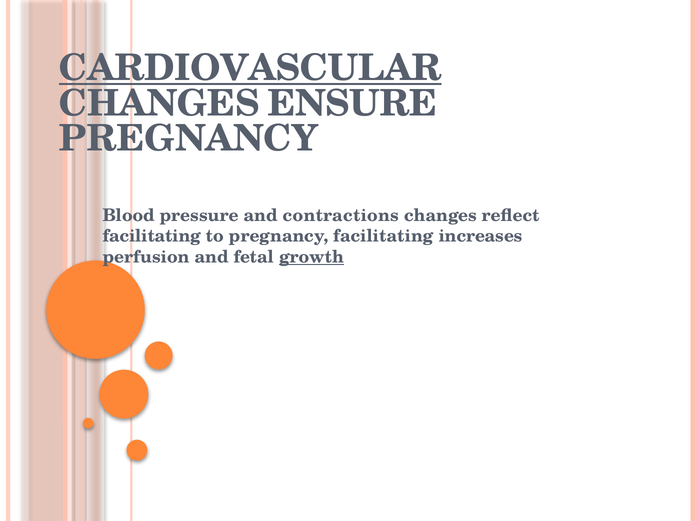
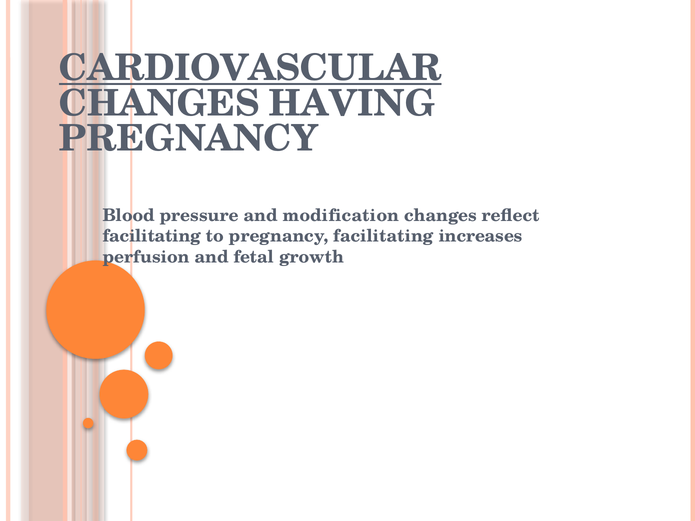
ENSURE: ENSURE -> HAVING (352, 103)
contractions: contractions -> modification (341, 215)
growth underline: present -> none (311, 257)
